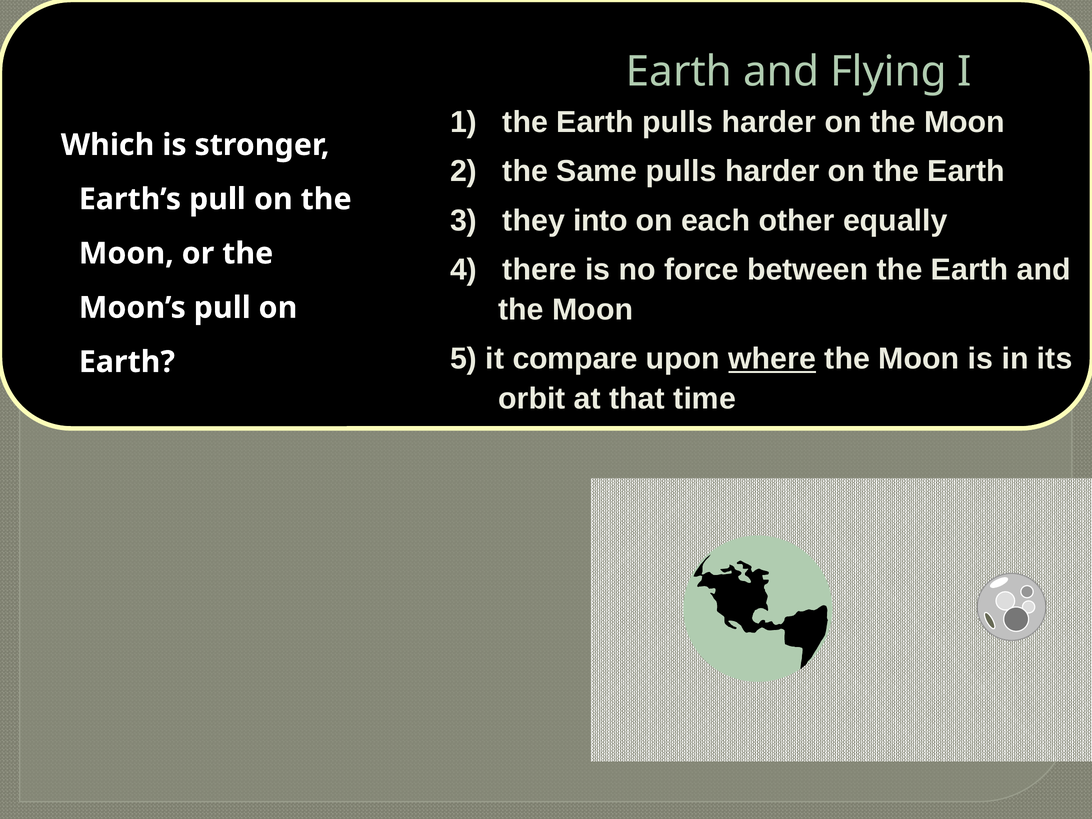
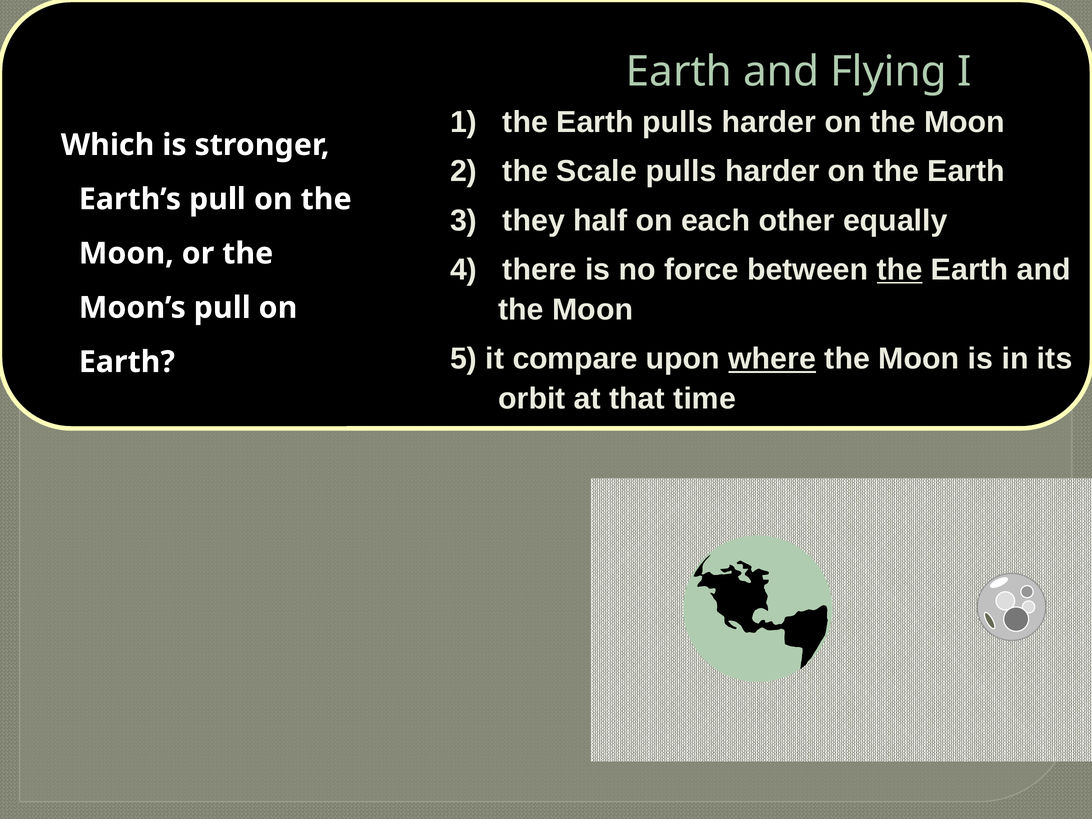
Same: Same -> Scale (597, 171)
into: into -> half (600, 221)
the underline: none -> present (900, 270)
